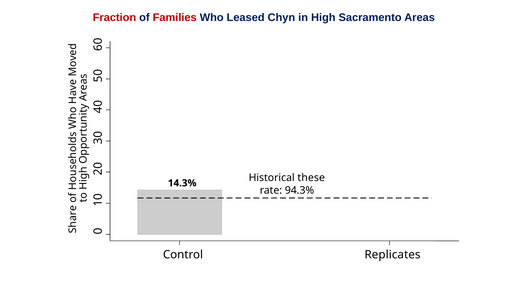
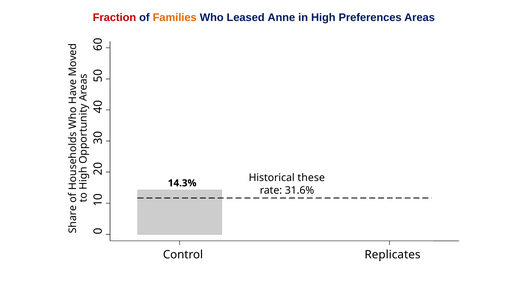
Families colour: red -> orange (175, 18)
Chyn: Chyn -> Anne (281, 18)
Sacramento: Sacramento -> Preferences (370, 18)
94.3%: 94.3% -> 31.6% (300, 190)
